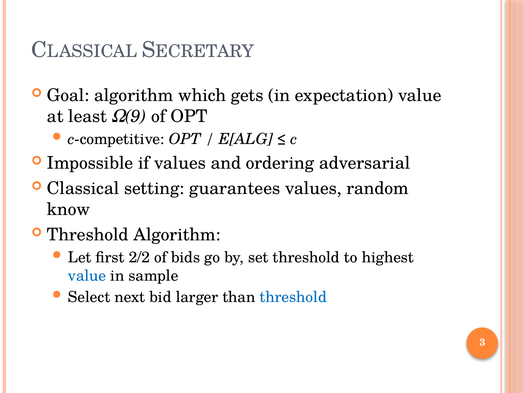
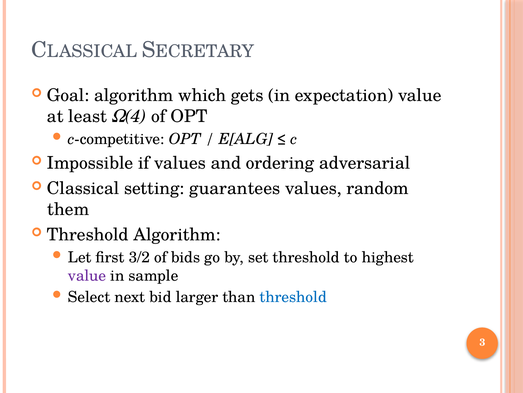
Ω(9: Ω(9 -> Ω(4 (129, 116)
know: know -> them (68, 209)
2/2: 2/2 -> 3/2 (139, 257)
value colour: blue -> purple (87, 275)
